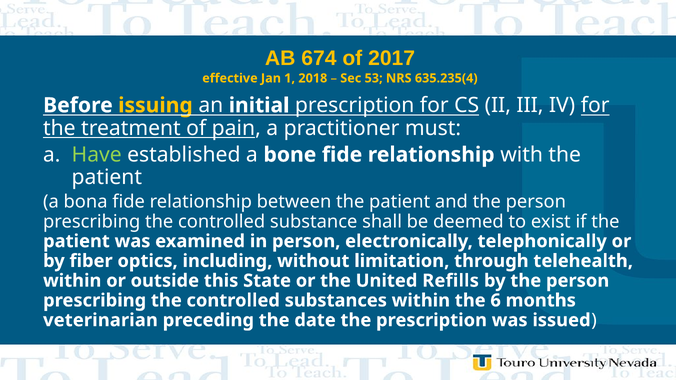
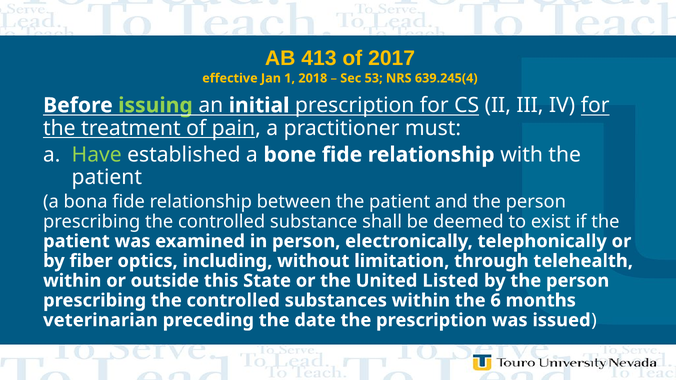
674: 674 -> 413 (319, 59)
635.235(4: 635.235(4 -> 639.245(4 (446, 78)
issuing colour: yellow -> light green (155, 105)
Refills: Refills -> Listed (451, 281)
